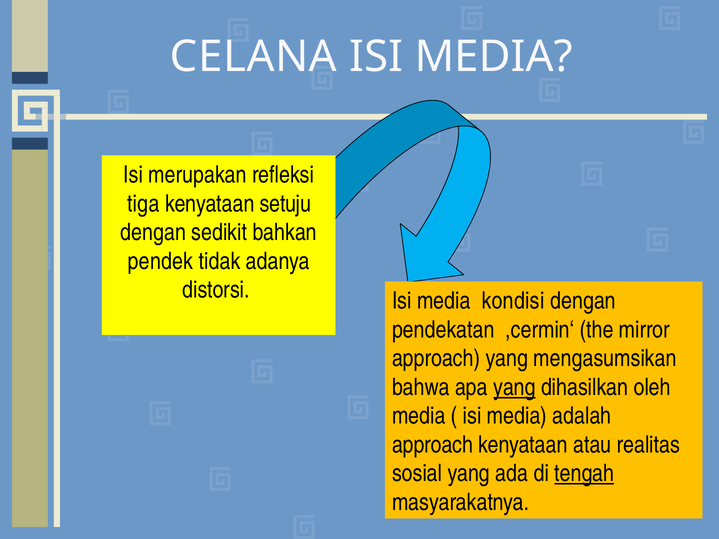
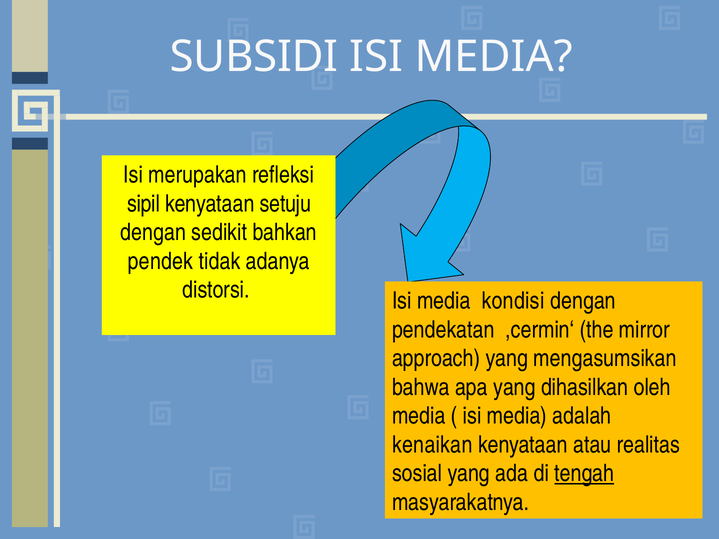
CELANA: CELANA -> SUBSIDI (254, 57)
tiga: tiga -> sipil (144, 204)
yang underline: present -> none (514, 387)
approach: approach -> kenaikan (432, 445)
